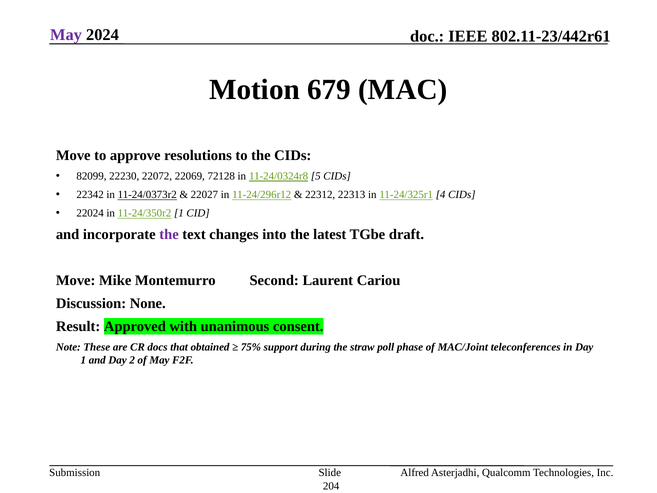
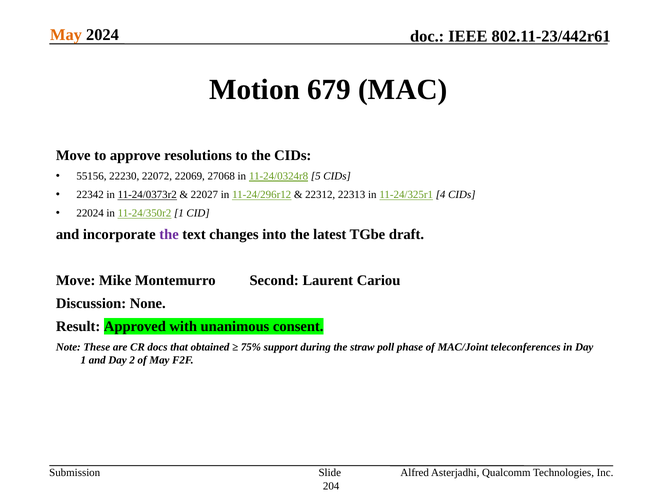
May colour: purple -> orange (66, 35)
82099: 82099 -> 55156 (91, 176)
72128: 72128 -> 27068 (221, 176)
